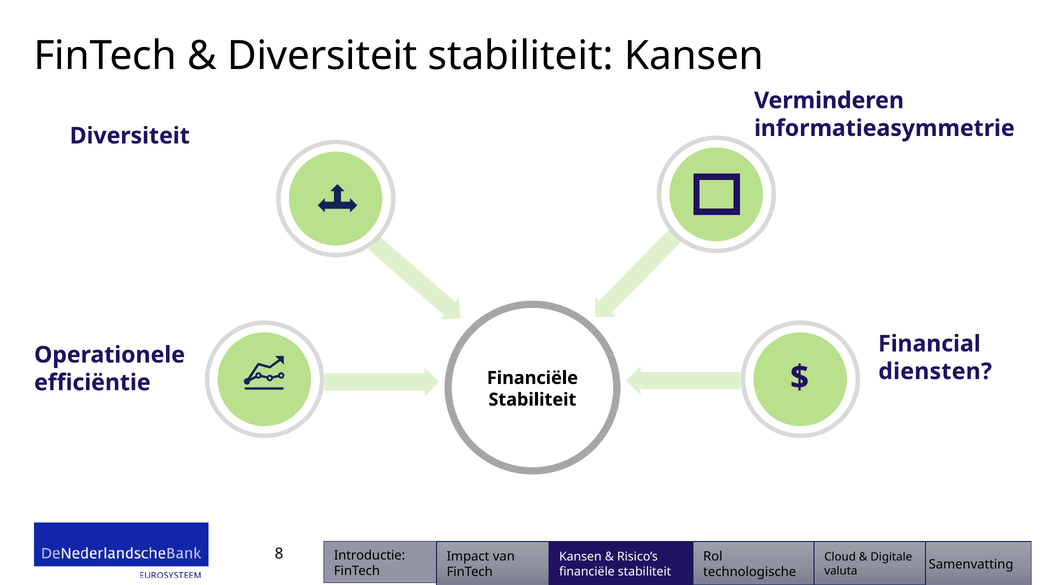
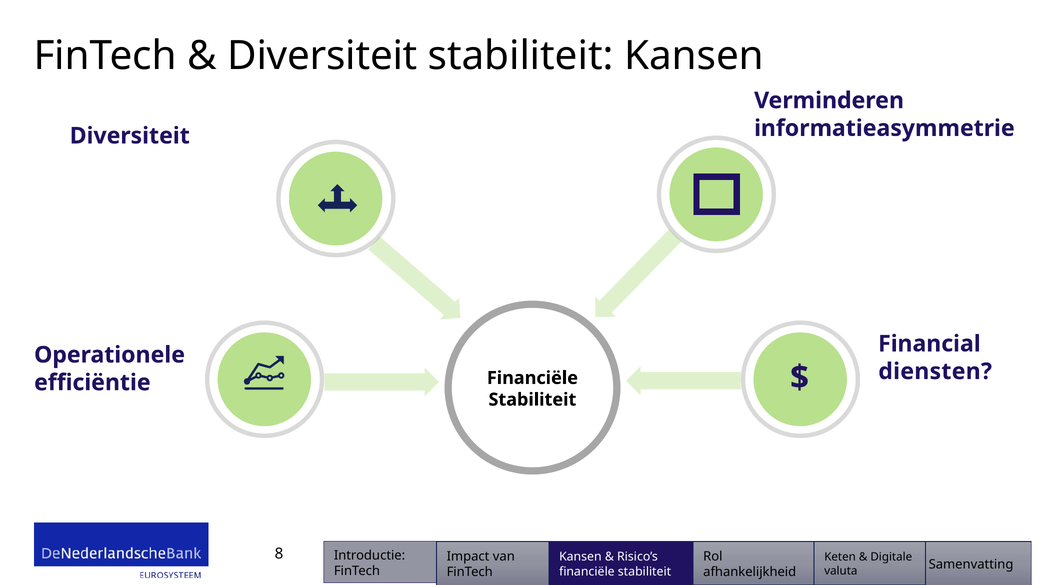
Cloud: Cloud -> Keten (840, 558)
technologische: technologische -> afhankelijkheid (750, 573)
